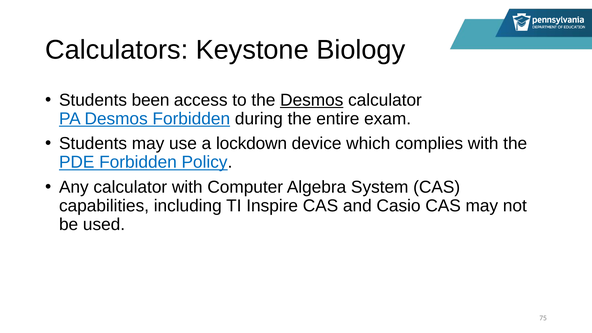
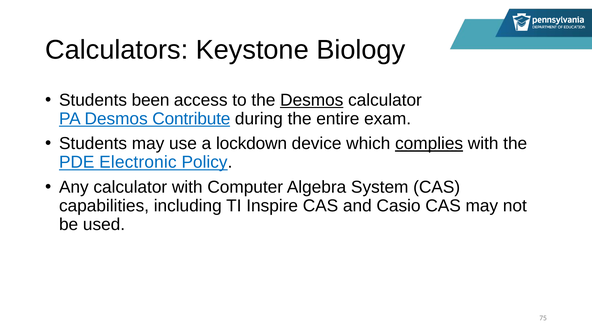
Desmos Forbidden: Forbidden -> Contribute (191, 119)
complies underline: none -> present (429, 144)
PDE Forbidden: Forbidden -> Electronic (138, 162)
